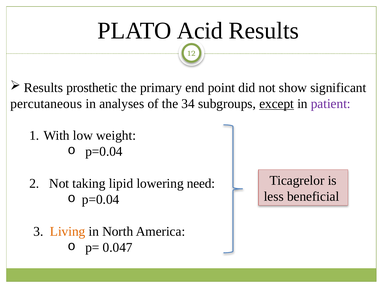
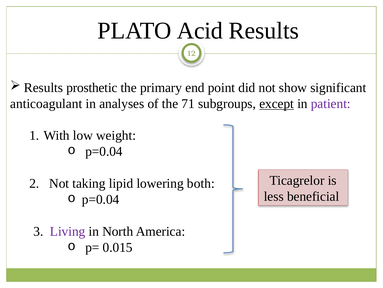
percutaneous: percutaneous -> anticoagulant (46, 103)
34: 34 -> 71 (188, 103)
need: need -> both (201, 183)
Living colour: orange -> purple (68, 231)
0.047: 0.047 -> 0.015 (118, 247)
